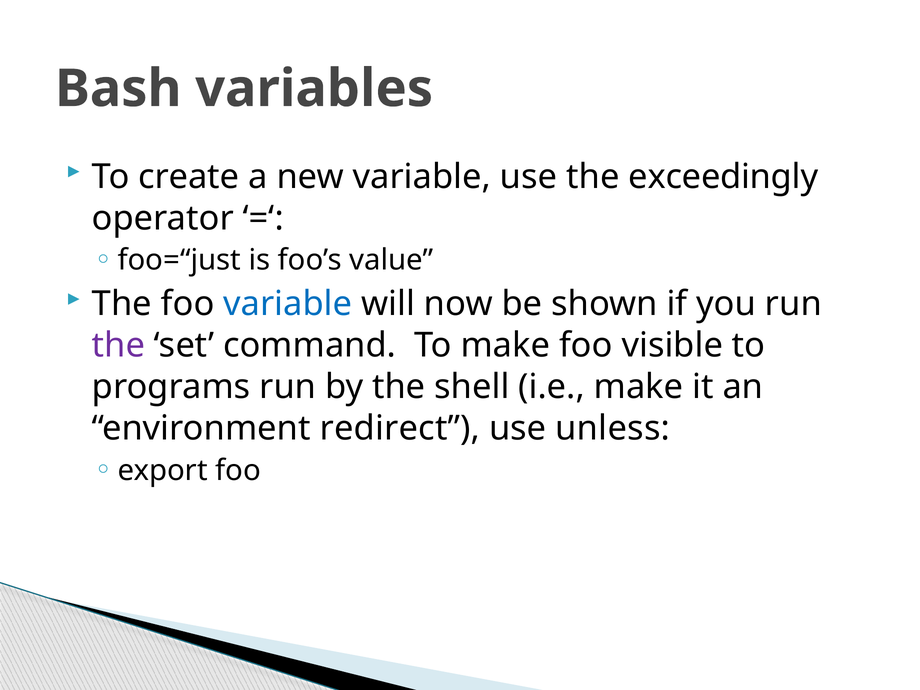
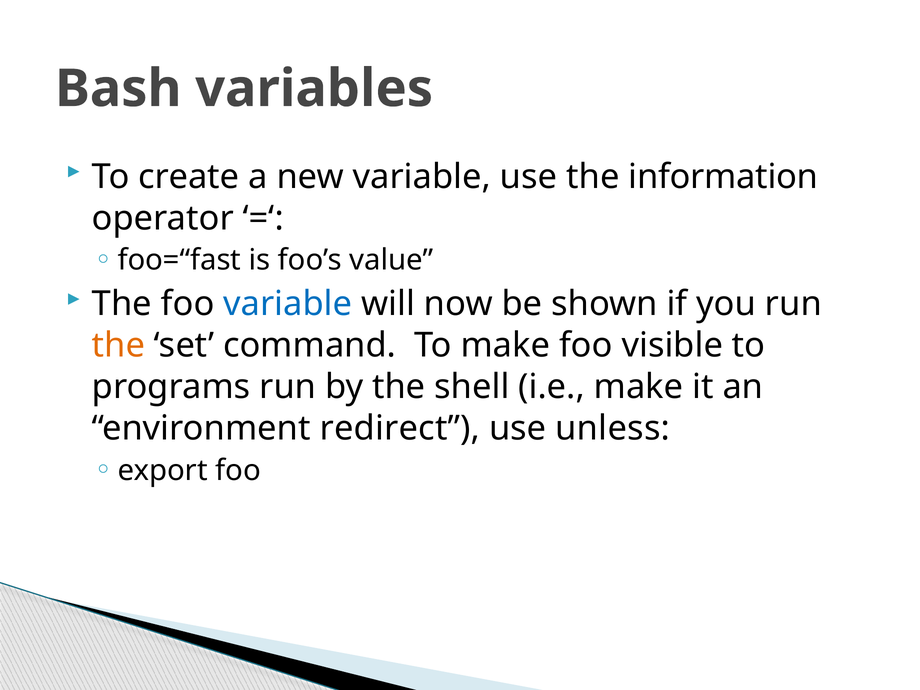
exceedingly: exceedingly -> information (723, 177)
foo=“just: foo=“just -> foo=“fast (179, 260)
the colour: purple -> orange (118, 345)
